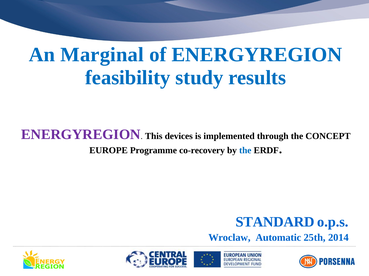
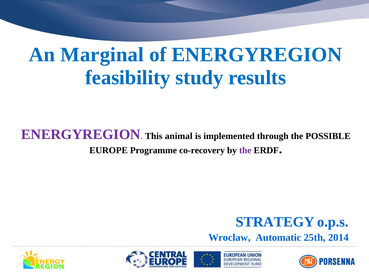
devices: devices -> animal (179, 137)
CONCEPT: CONCEPT -> POSSIBLE (328, 137)
the colour: blue -> purple (245, 151)
STANDARD: STANDARD -> STRATEGY (275, 223)
